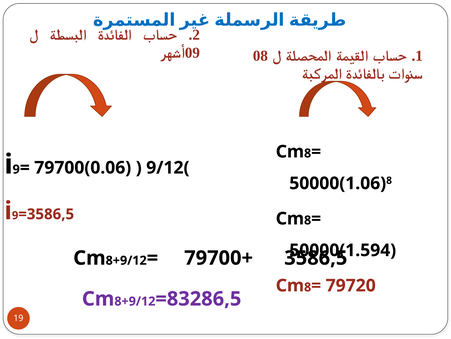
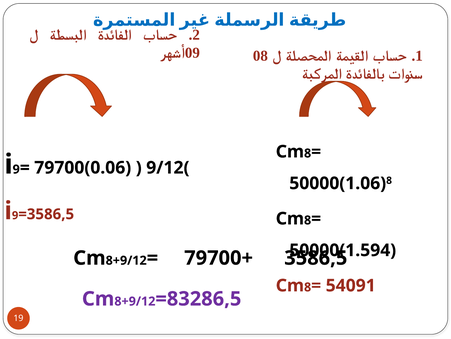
79720: 79720 -> 54091 (351, 285)
